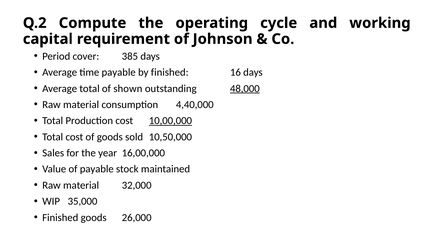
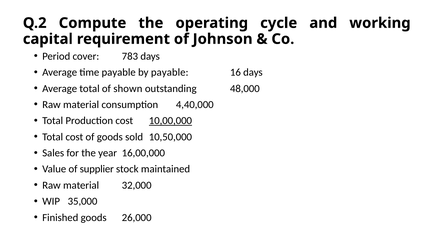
385: 385 -> 783 (130, 56)
by finished: finished -> payable (170, 72)
48,000 underline: present -> none (245, 89)
of payable: payable -> supplier (97, 169)
